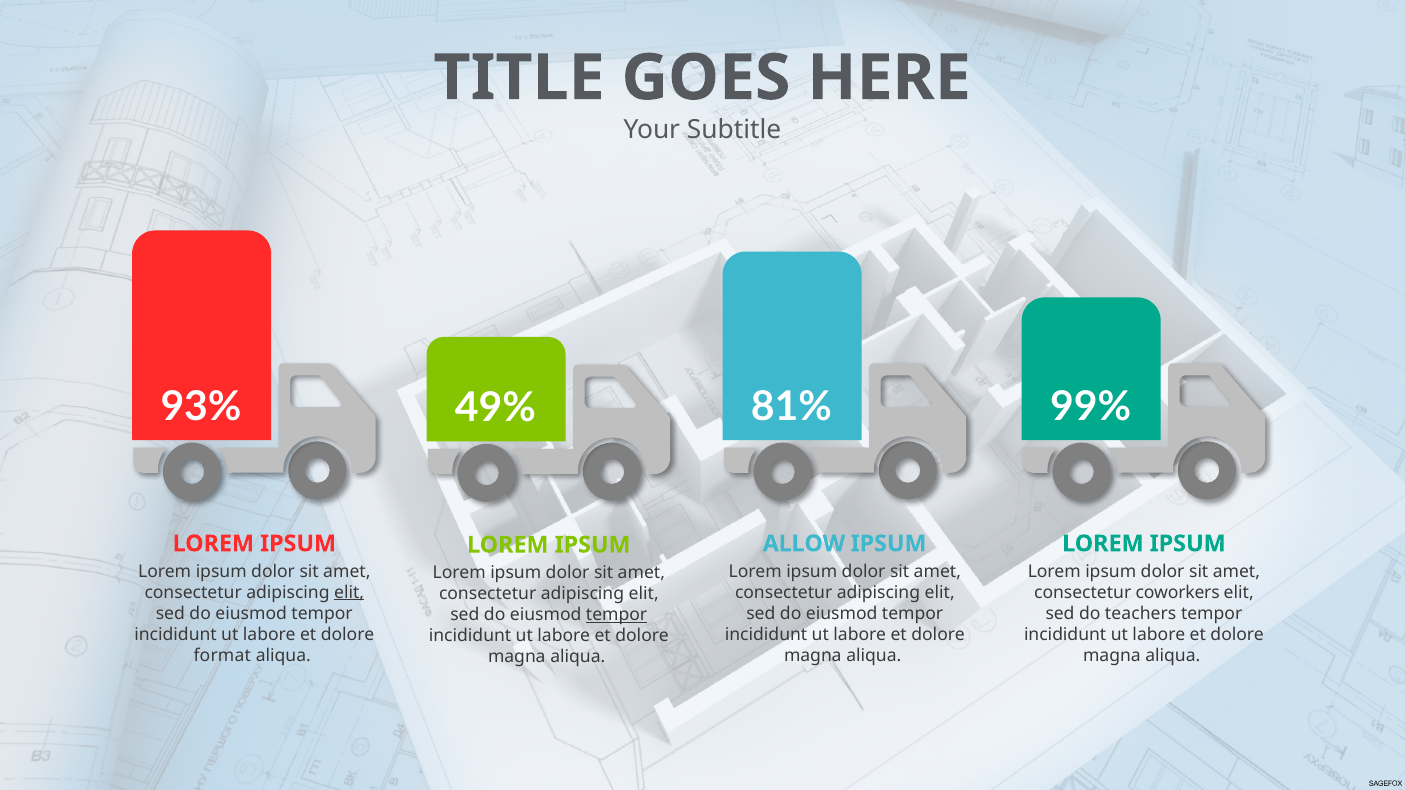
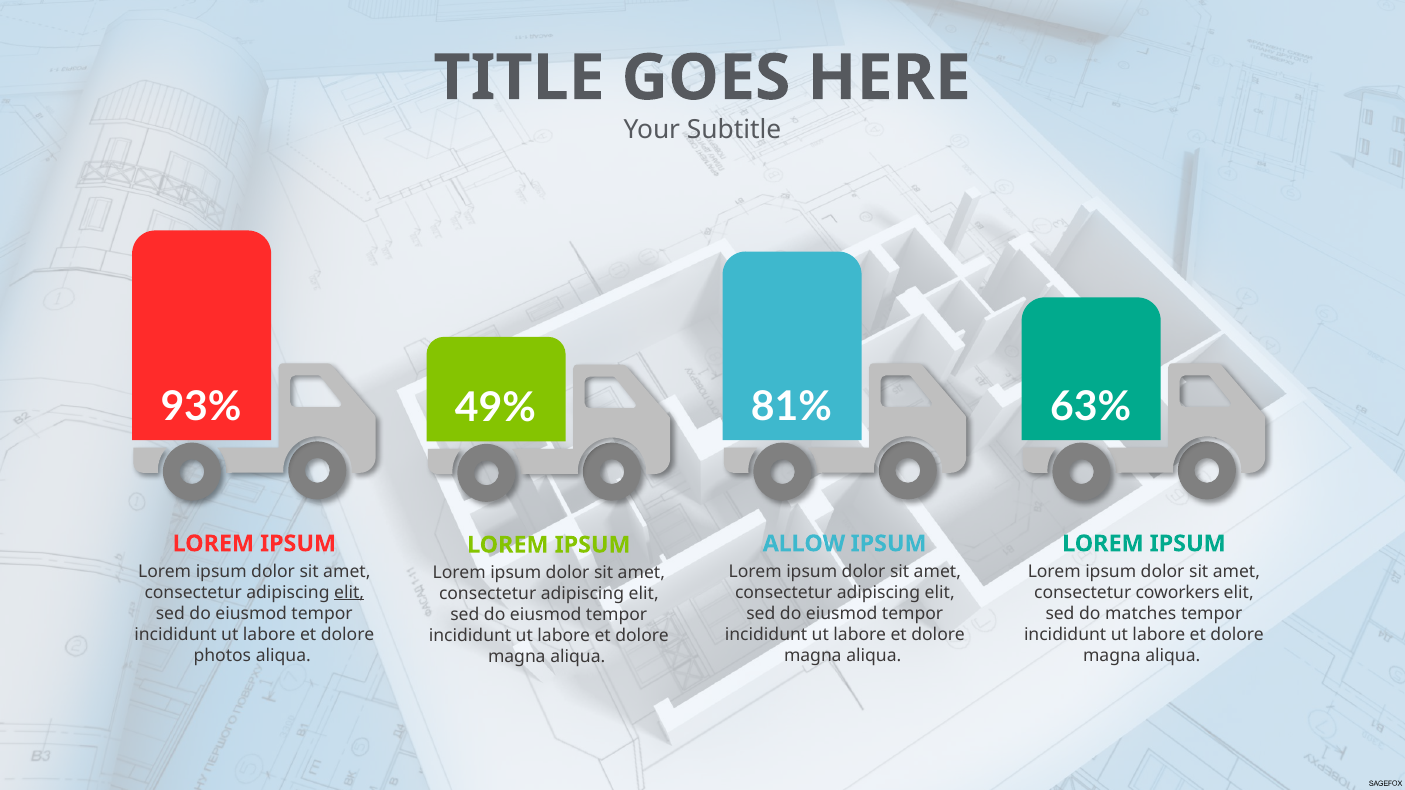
99%: 99% -> 63% (1091, 407)
teachers: teachers -> matches (1141, 614)
tempor underline: present -> none (617, 615)
format: format -> photos (222, 656)
